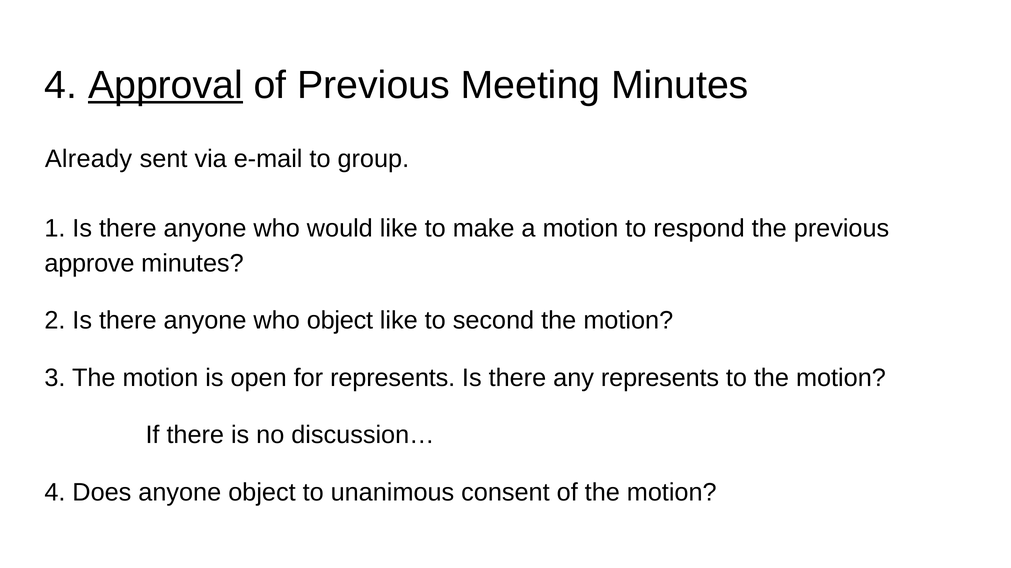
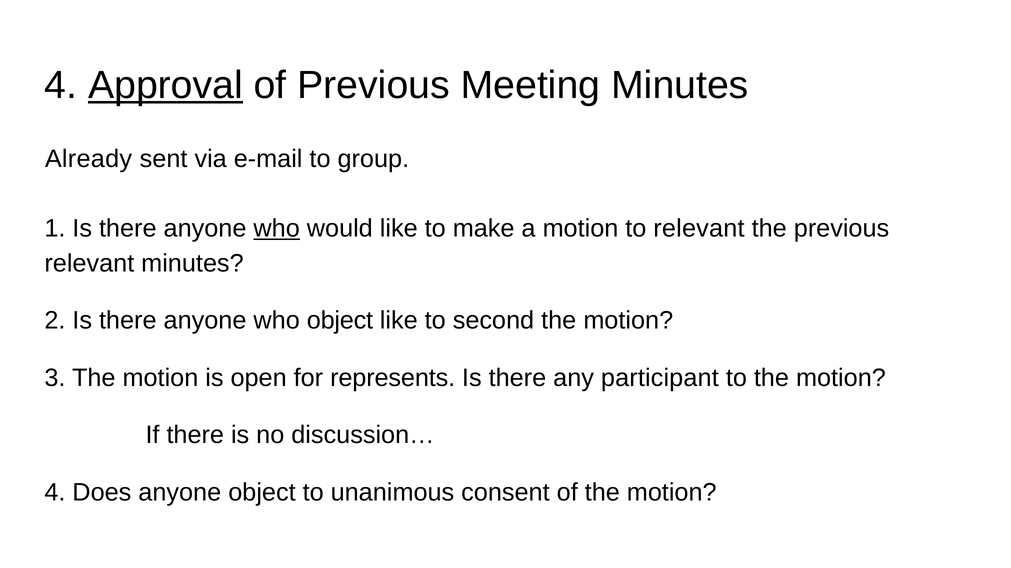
who underline: none -> present (277, 229)
to respond: respond -> relevant (699, 229)
approve: approve -> relevant (89, 264)
any represents: represents -> participant (660, 378)
